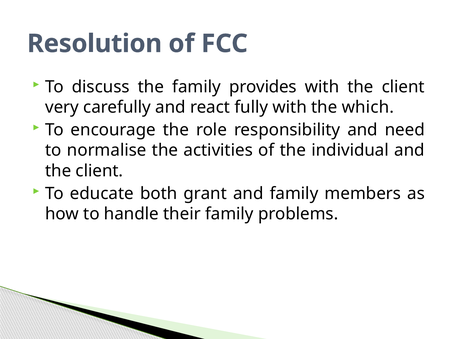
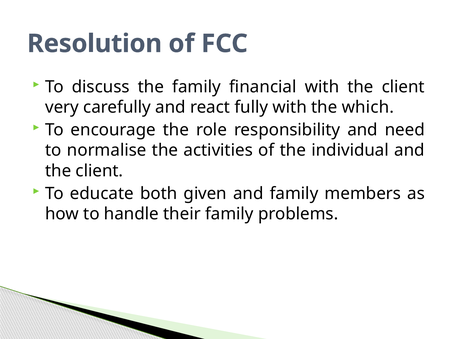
provides: provides -> financial (263, 87)
grant: grant -> given (205, 194)
